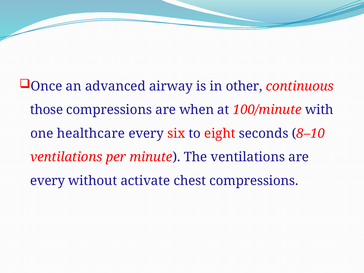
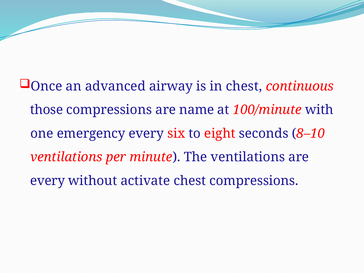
in other: other -> chest (244, 86)
when: when -> name (197, 110)
healthcare: healthcare -> emergency (91, 133)
